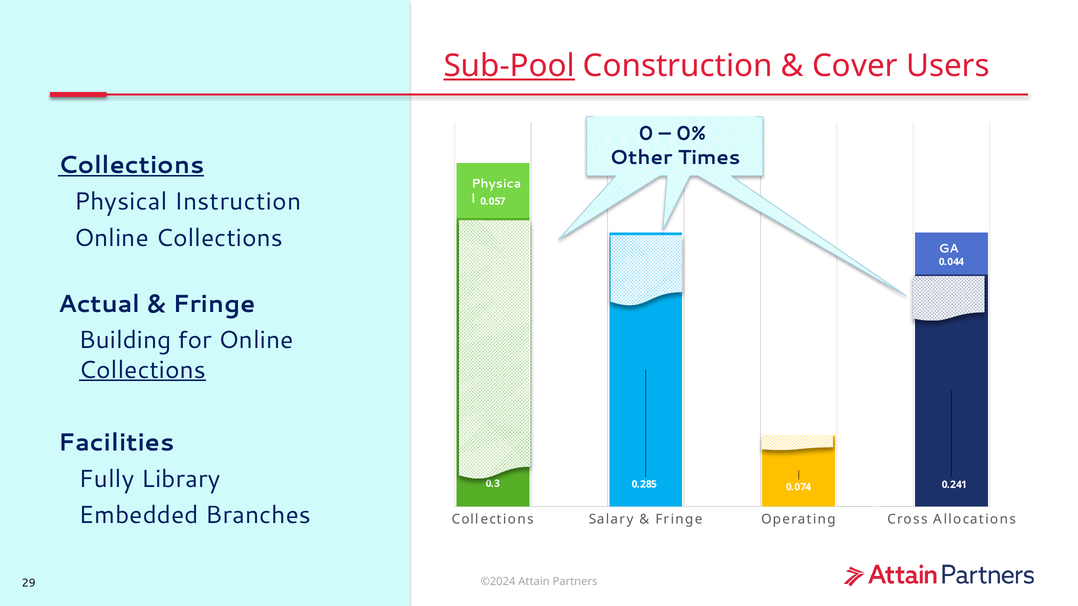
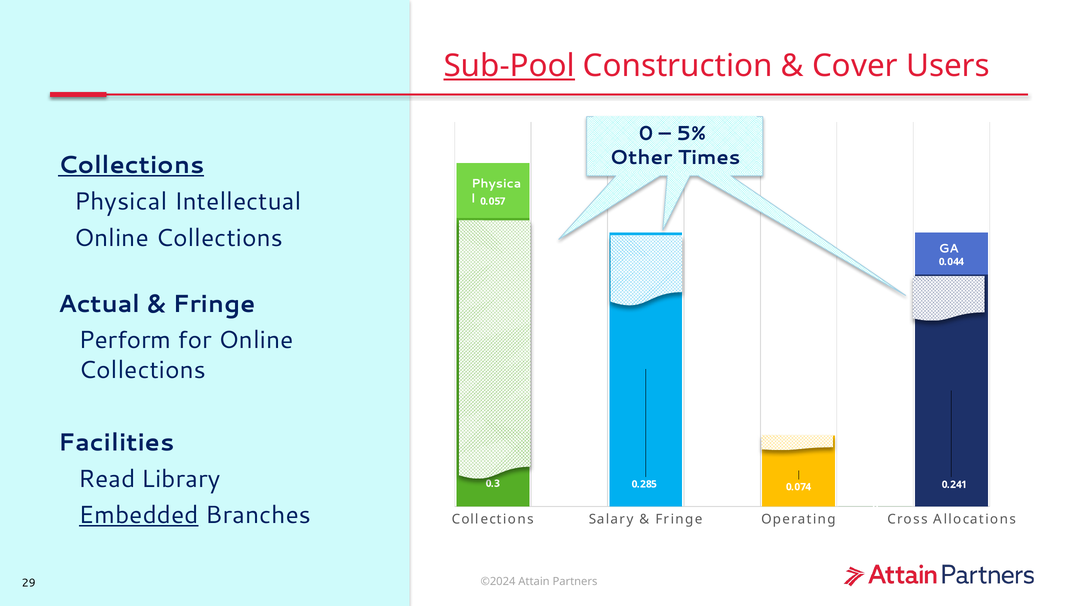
0%: 0% -> 5% (691, 134)
Instruction: Instruction -> Intellectual (238, 202)
Building: Building -> Perform (125, 340)
Collections underline: present -> none (142, 370)
Fully: Fully -> Read (107, 479)
Embedded underline: none -> present (139, 516)
